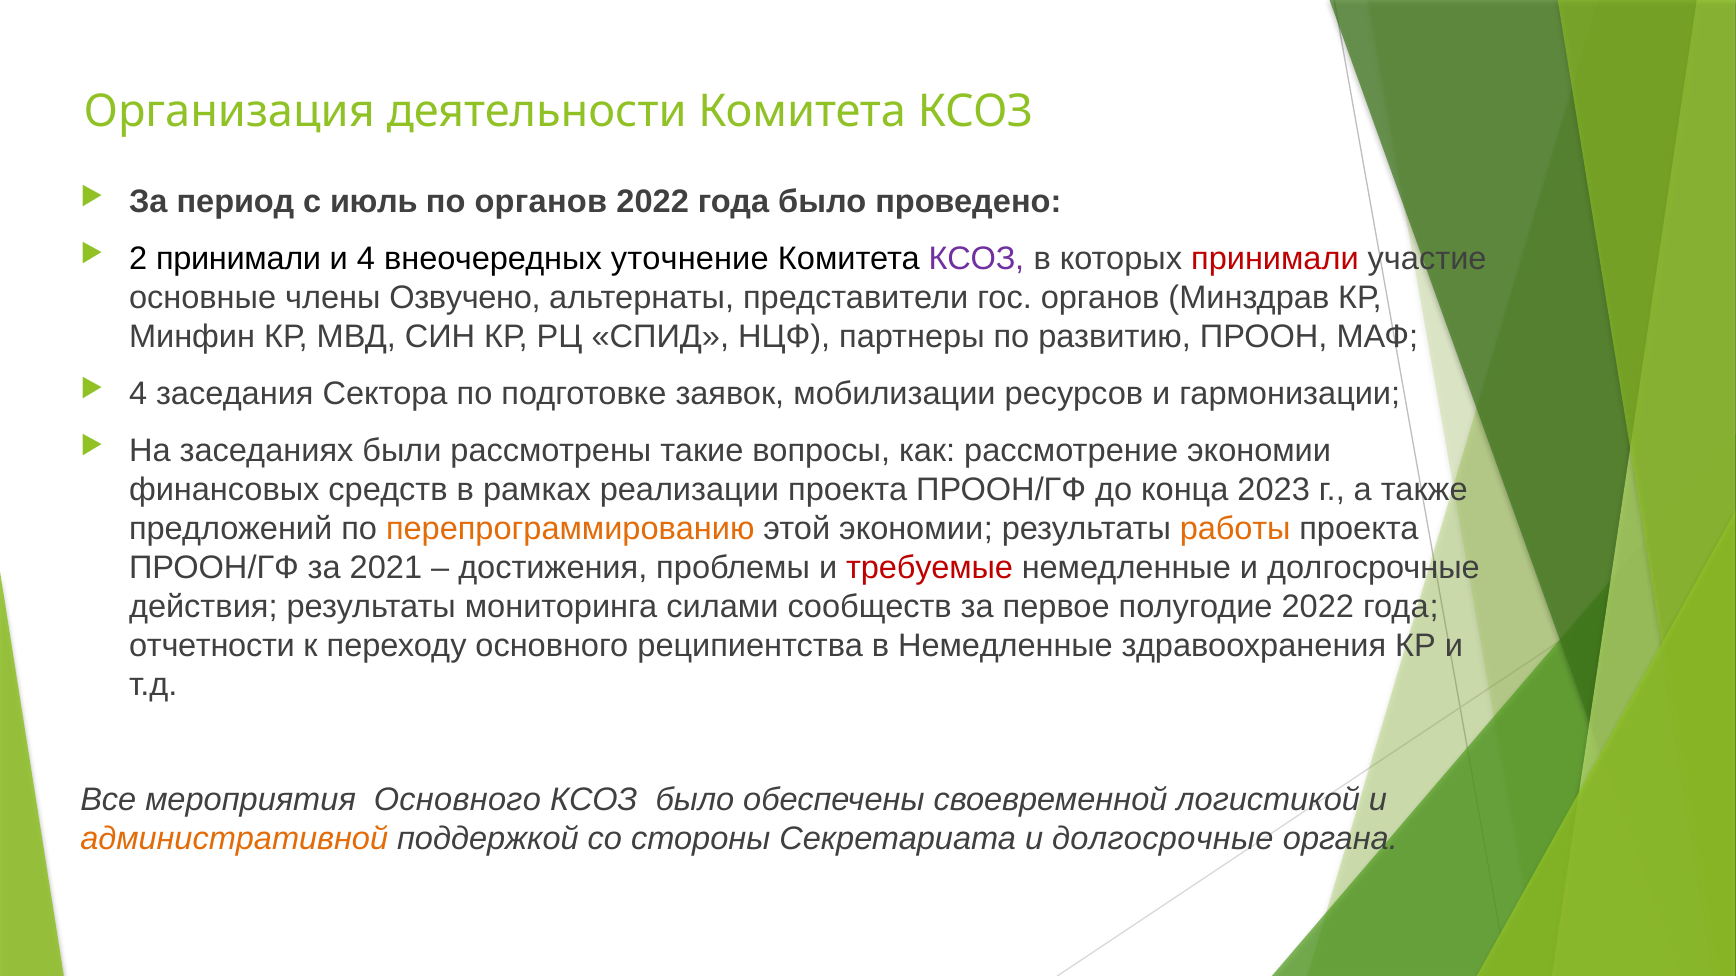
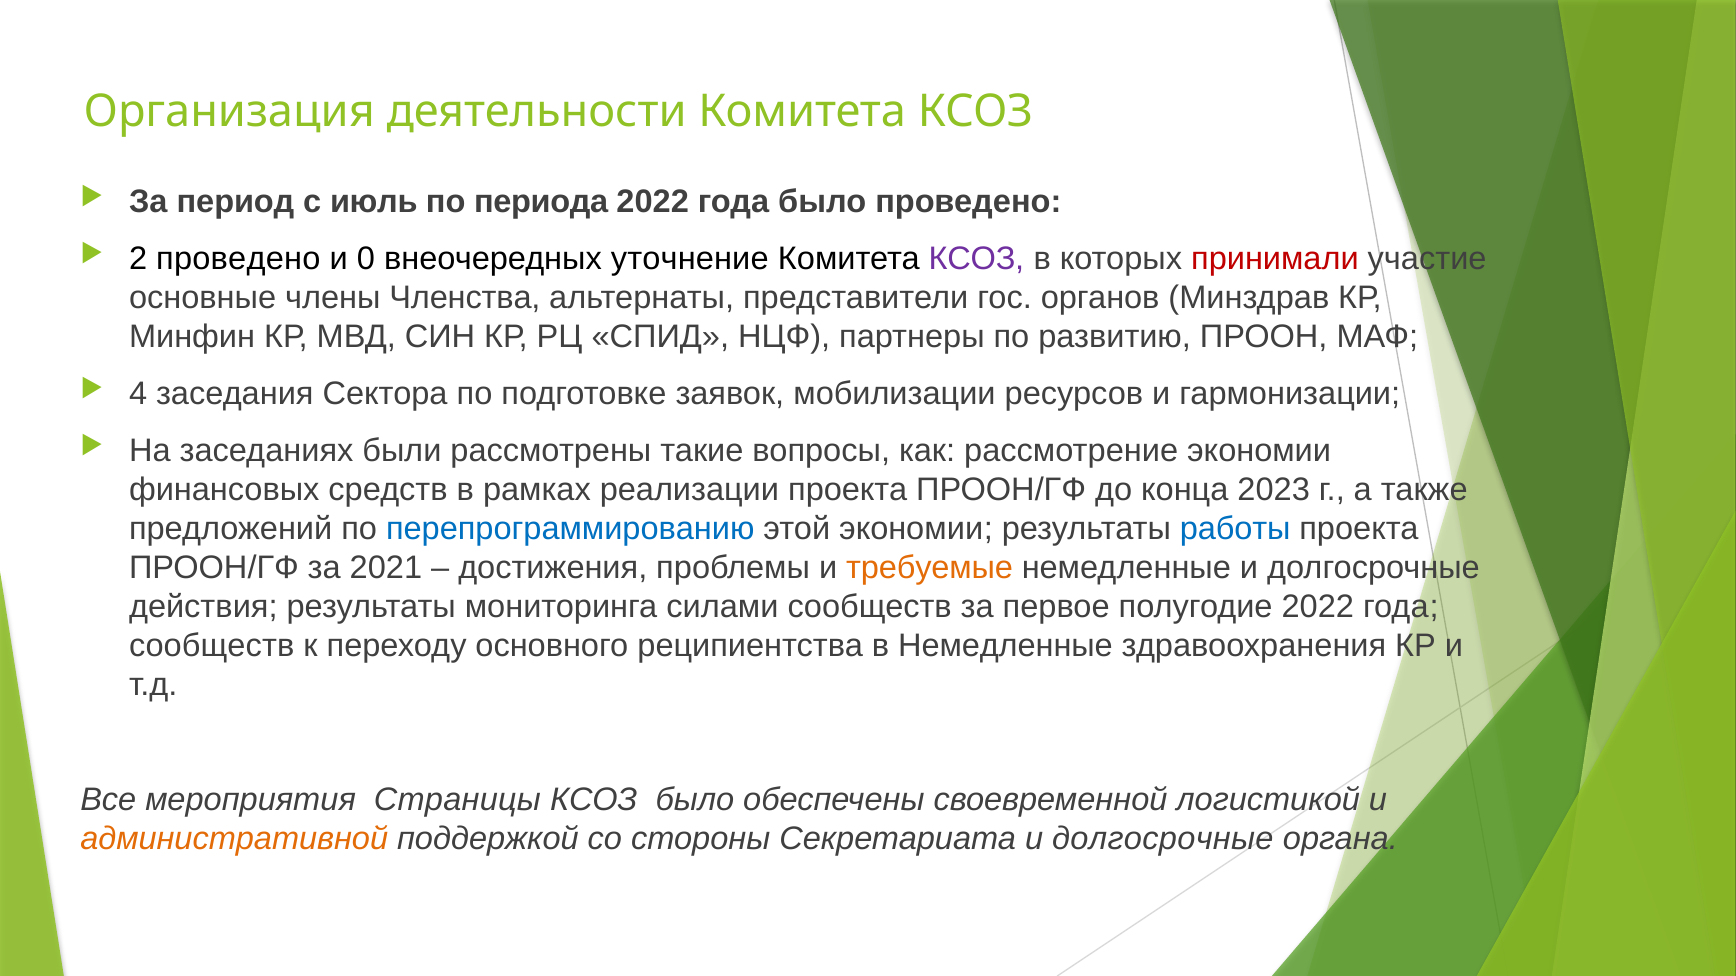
по органов: органов -> периода (541, 201)
2 принимали: принимали -> проведено (238, 259)
и 4: 4 -> 0 (366, 259)
Озвучено: Озвучено -> Членства (465, 298)
перепрограммированию colour: orange -> blue (570, 529)
работы colour: orange -> blue (1235, 529)
требуемые colour: red -> orange (930, 568)
отчетности: отчетности -> сообществ (212, 646)
мероприятия Основного: Основного -> Страницы (457, 800)
